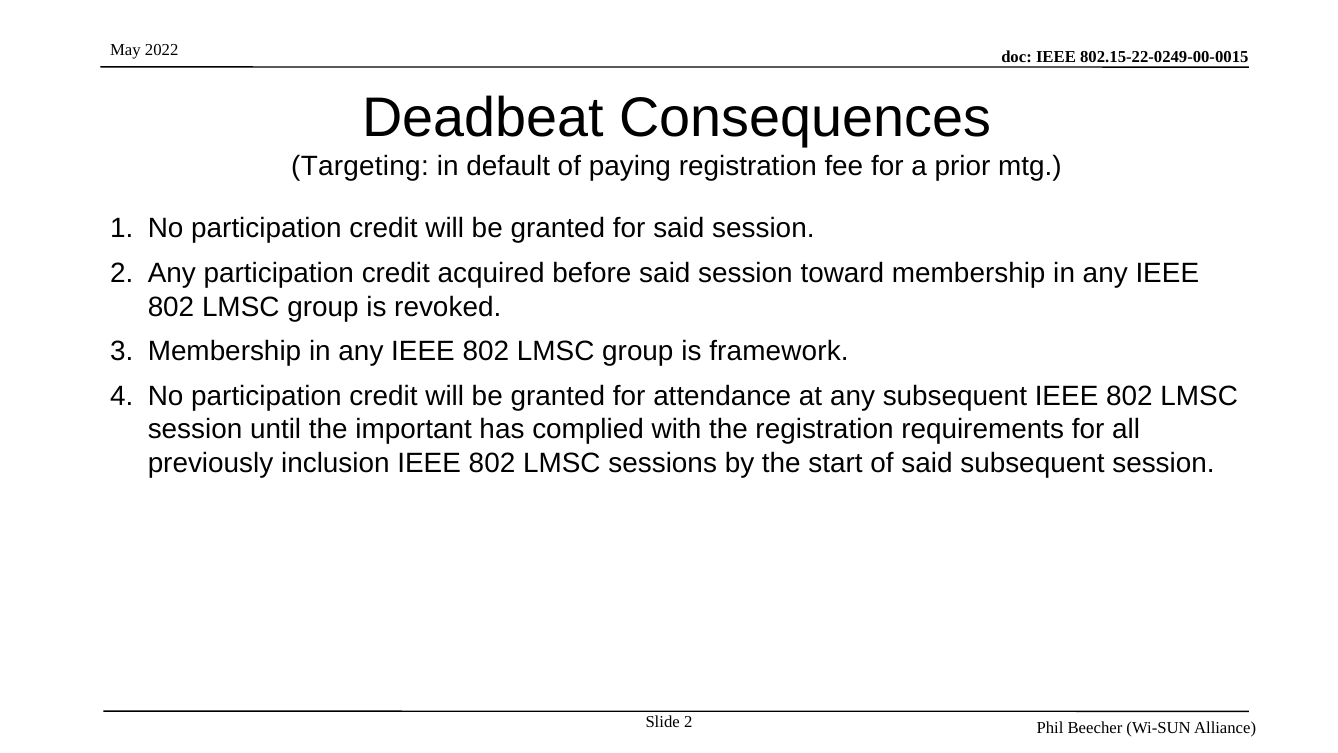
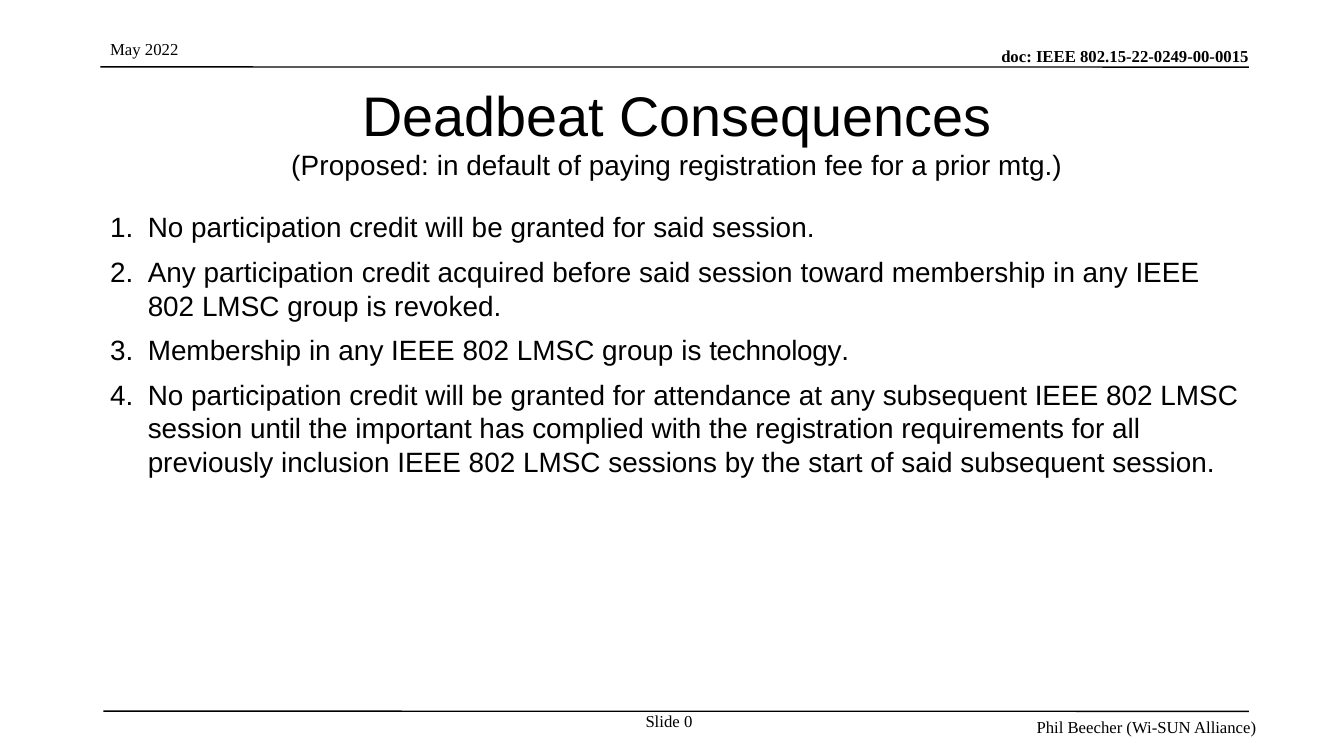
Targeting: Targeting -> Proposed (360, 166)
framework: framework -> technology (779, 351)
Slide 2: 2 -> 0 (688, 722)
